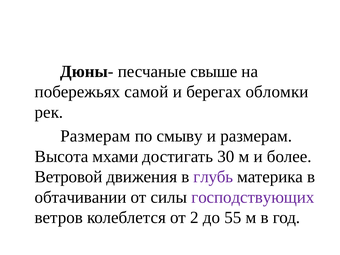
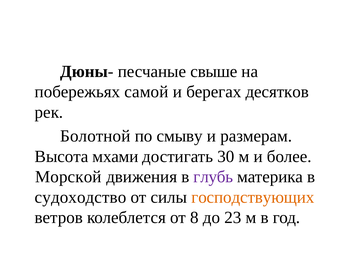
обломки: обломки -> десятков (277, 92)
Размерам: Размерам -> Болотной (95, 136)
Ветровой: Ветровой -> Морской (68, 177)
обтачивании: обтачивании -> судоходство (81, 197)
господствующих colour: purple -> orange (253, 197)
2: 2 -> 8 (194, 218)
55: 55 -> 23 (233, 218)
